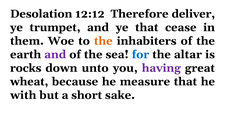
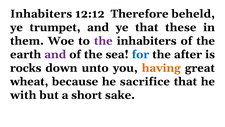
Desolation: Desolation -> Inhabiters (41, 14)
deliver: deliver -> beheld (193, 14)
cease: cease -> these (181, 27)
the colour: orange -> purple (103, 41)
altar: altar -> after (188, 54)
having colour: purple -> orange (161, 68)
measure: measure -> sacrifice (145, 81)
